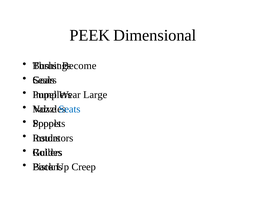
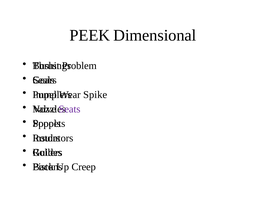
Become: Become -> Problem (79, 66)
Large: Large -> Spike (95, 95)
Seats colour: blue -> purple (70, 109)
